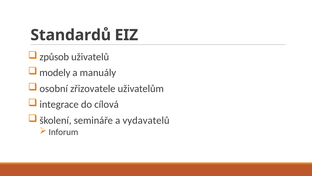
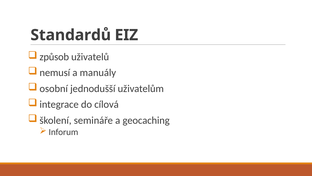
modely: modely -> nemusí (55, 73)
zřizovatele: zřizovatele -> jednodušší (93, 88)
vydavatelů: vydavatelů -> geocaching (146, 120)
